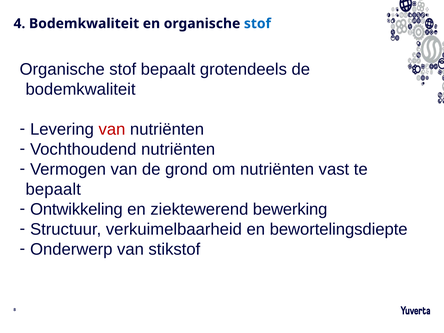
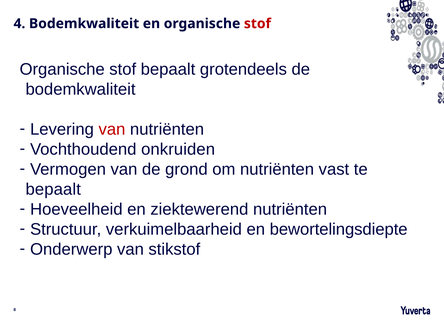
stof colour: blue -> red (257, 24)
Vochthoudend nutriënten: nutriënten -> onkruiden (178, 149)
Ontwikkeling: Ontwikkeling -> Hoeveelheid (76, 209)
ziektewerend bewerking: bewerking -> nutriënten (290, 209)
